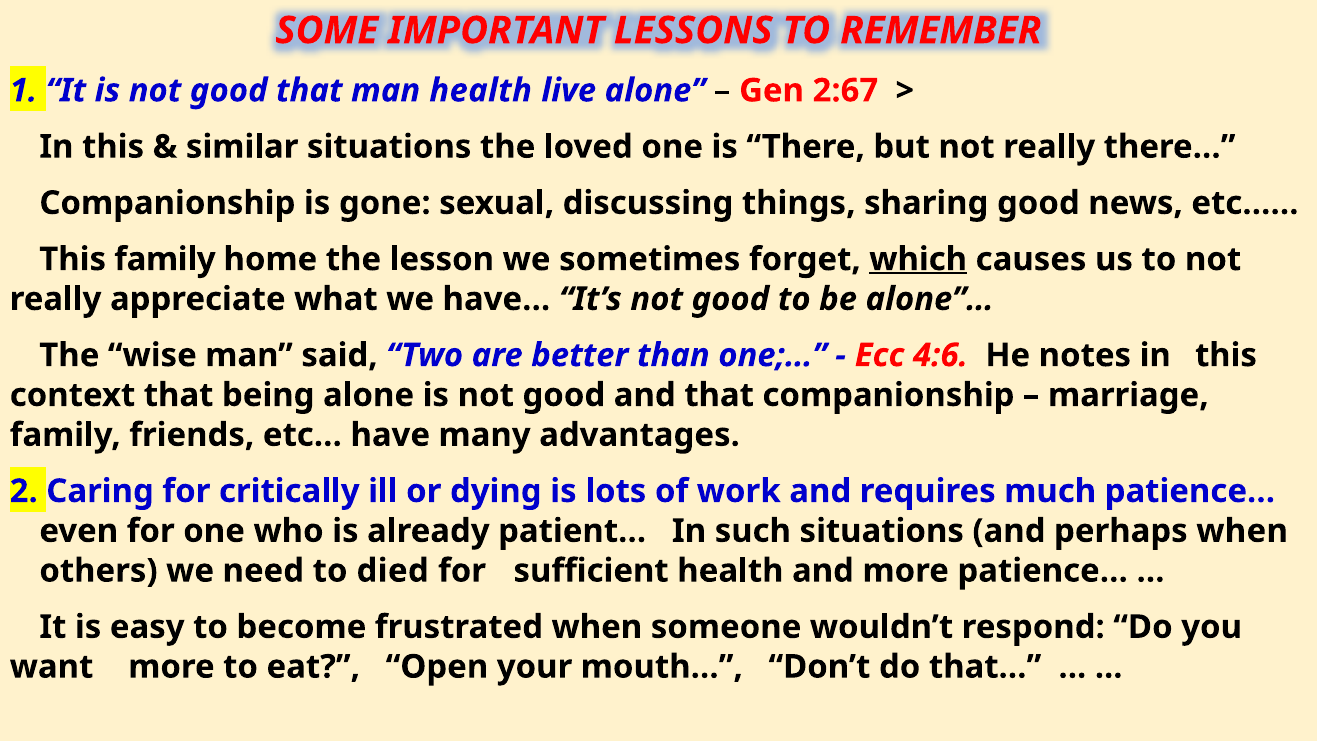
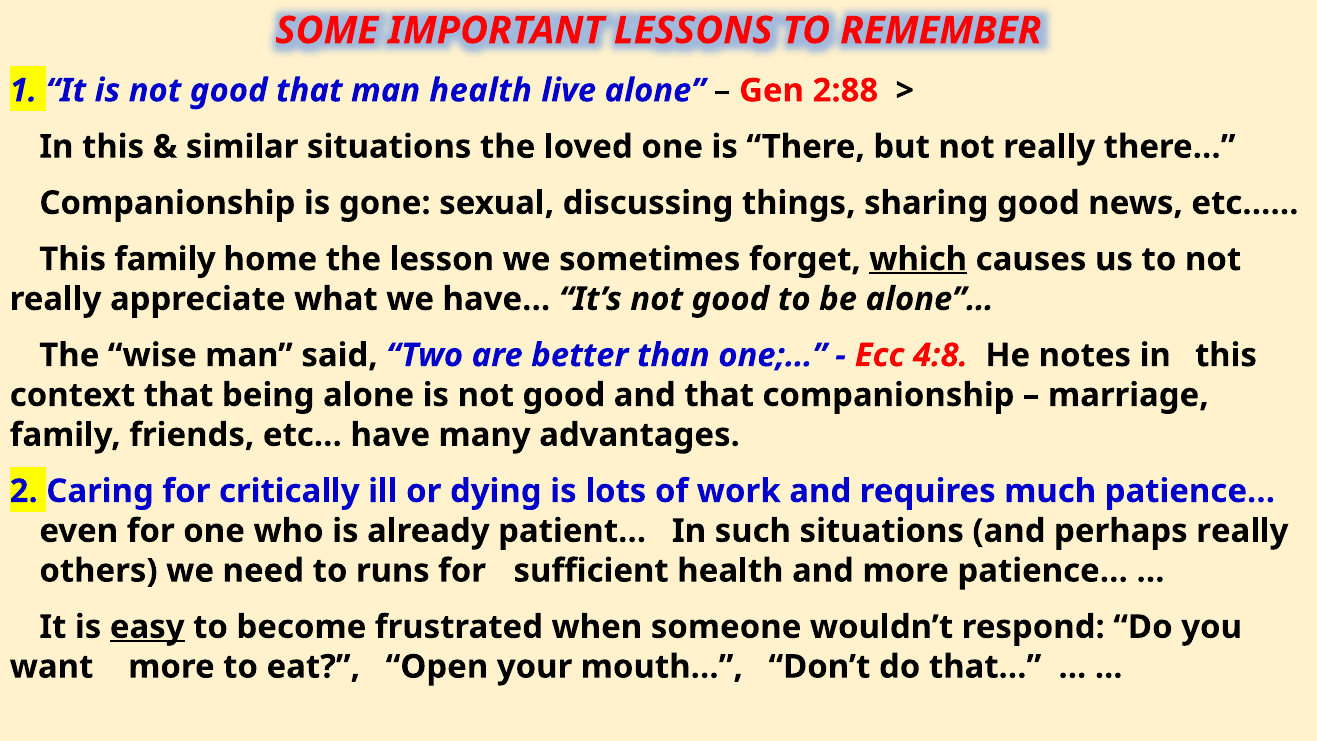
2:67: 2:67 -> 2:88 (845, 91)
4:6: 4:6 -> 4:8 (940, 355)
perhaps when: when -> really (1242, 531)
died: died -> runs (393, 571)
easy underline: none -> present (147, 627)
